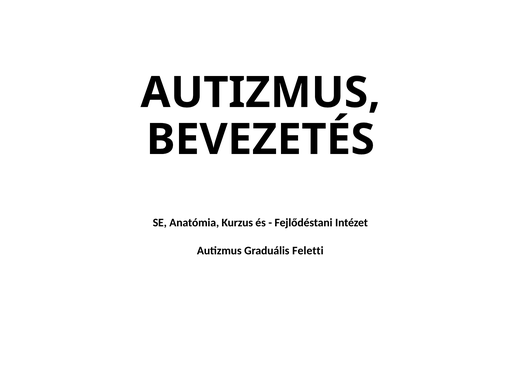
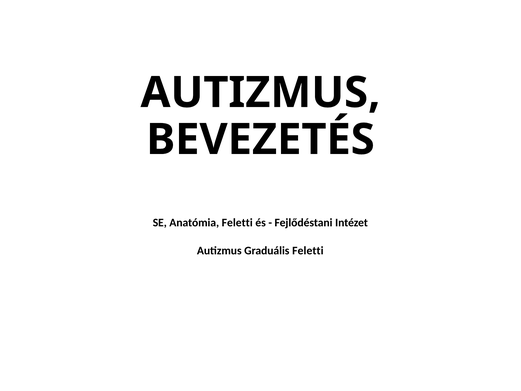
Anatómia Kurzus: Kurzus -> Feletti (237, 223)
